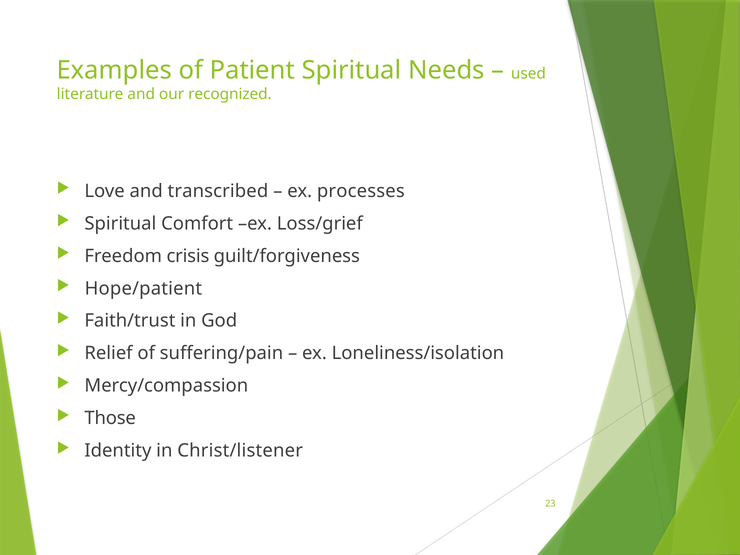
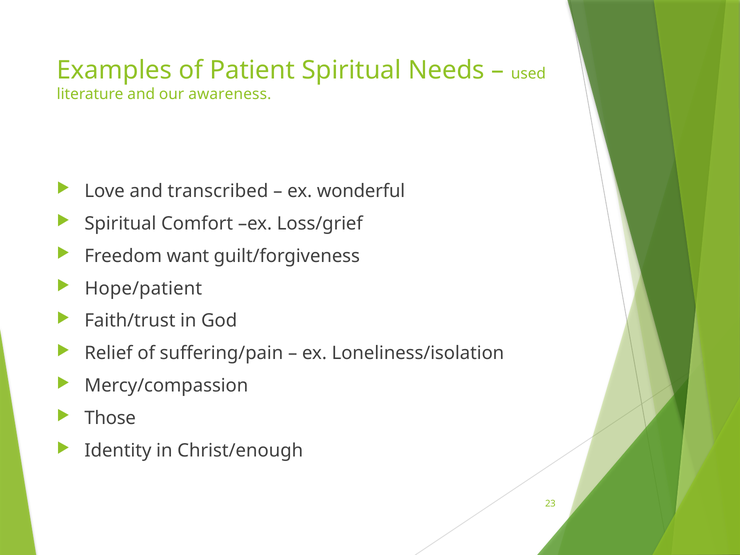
recognized: recognized -> awareness (230, 94)
processes: processes -> wonderful (361, 191)
crisis: crisis -> want (188, 256)
Christ/listener: Christ/listener -> Christ/enough (240, 451)
